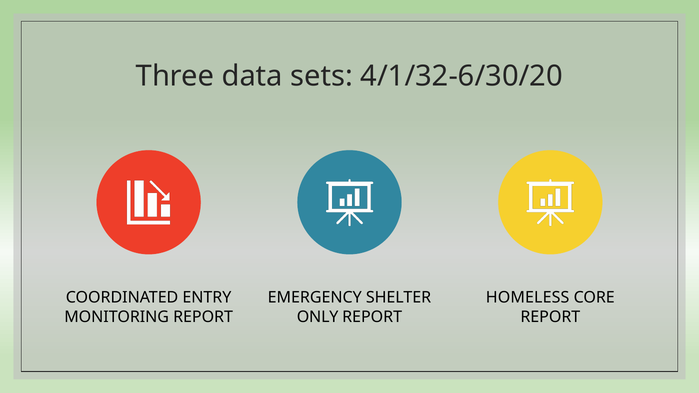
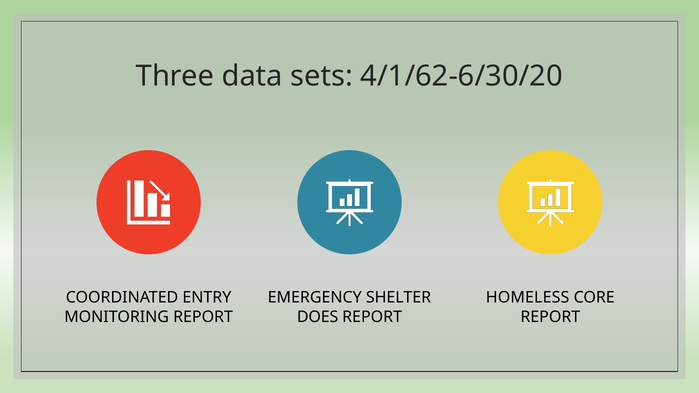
4/1/32-6/30/20: 4/1/32-6/30/20 -> 4/1/62-6/30/20 (462, 76)
ONLY: ONLY -> DOES (318, 317)
